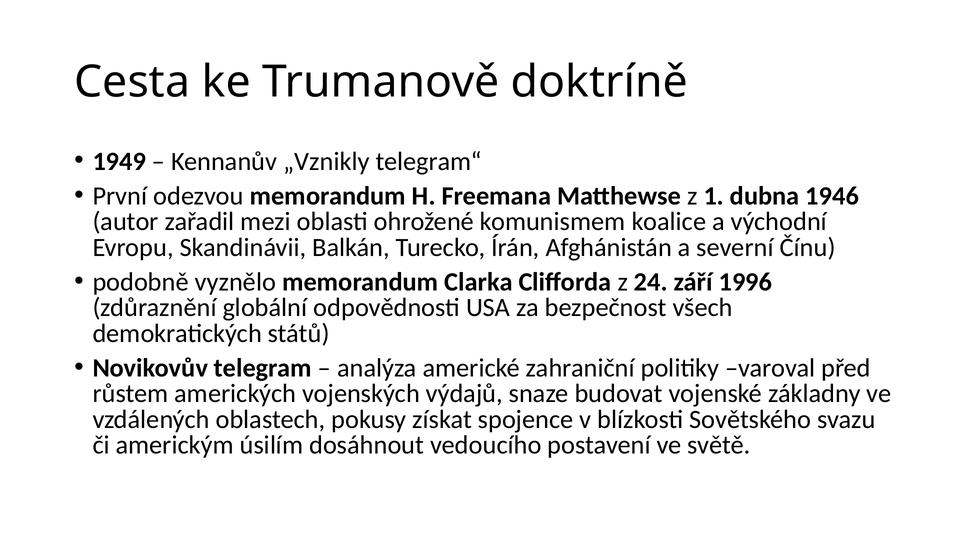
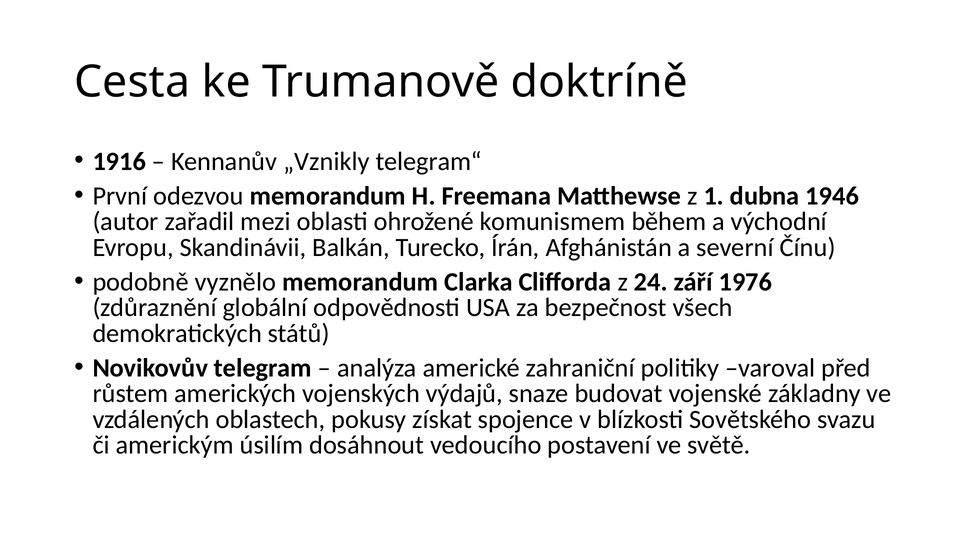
1949: 1949 -> 1916 (119, 161)
koalice: koalice -> během (669, 222)
1996: 1996 -> 1976 (745, 282)
